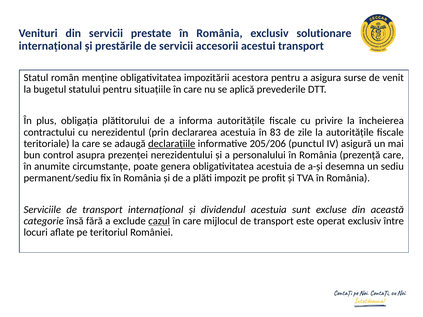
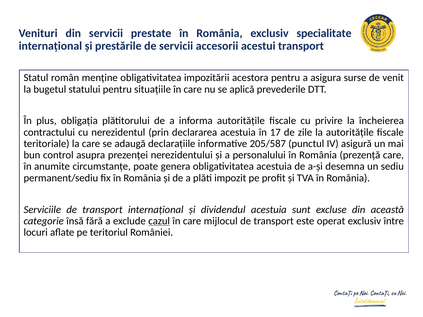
solutionare: solutionare -> specialitate (324, 33)
83: 83 -> 17 (275, 132)
declarațiile underline: present -> none (172, 144)
205/206: 205/206 -> 205/587 (268, 144)
